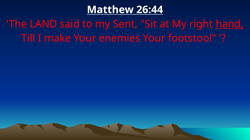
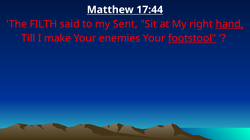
26:44: 26:44 -> 17:44 (150, 10)
LAND: LAND -> FILTH (43, 24)
footstool underline: none -> present (192, 38)
